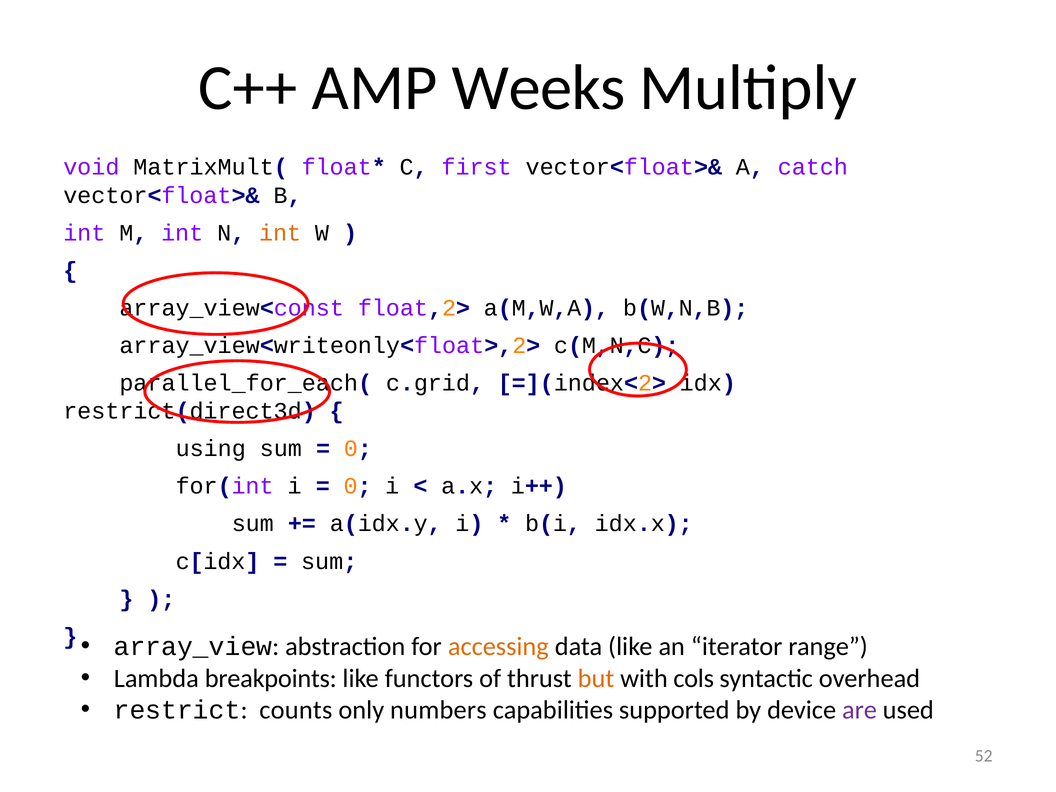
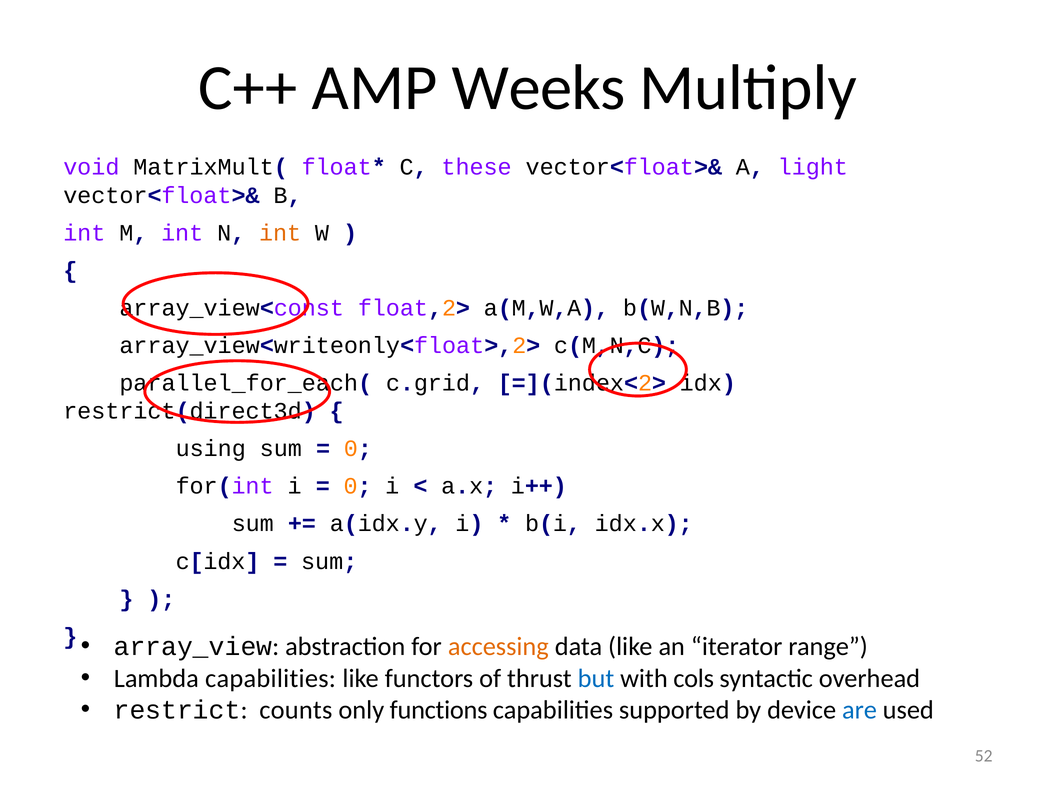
first: first -> these (477, 167)
catch: catch -> light (813, 167)
Lambda breakpoints: breakpoints -> capabilities (271, 678)
but colour: orange -> blue (596, 678)
numbers: numbers -> functions (439, 710)
are colour: purple -> blue (859, 710)
